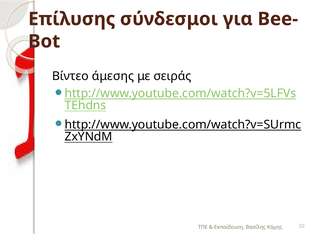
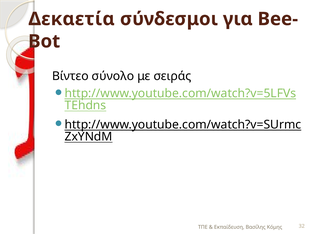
Επίλυσης: Επίλυσης -> Δεκαετία (72, 19)
άμεσης: άμεσης -> σύνολο (113, 76)
